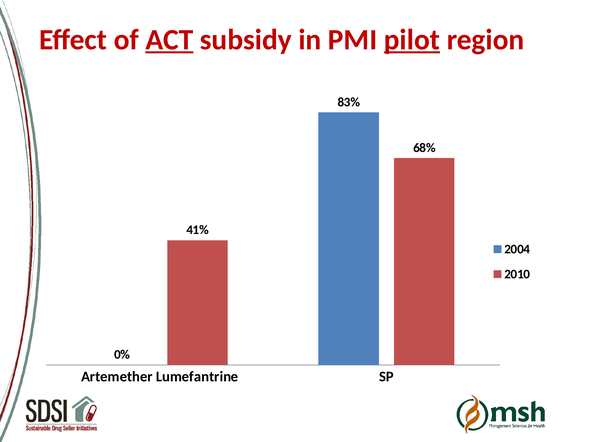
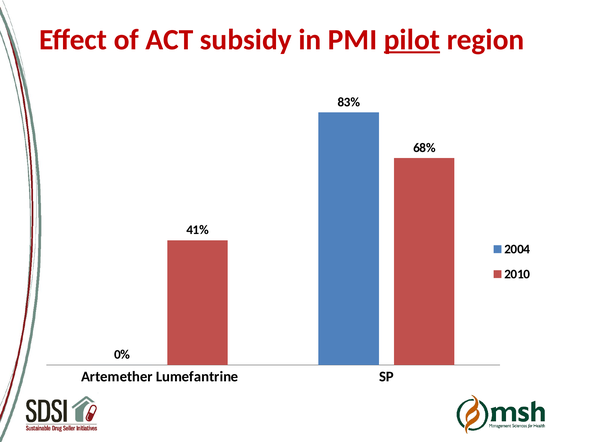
ACT underline: present -> none (169, 40)
